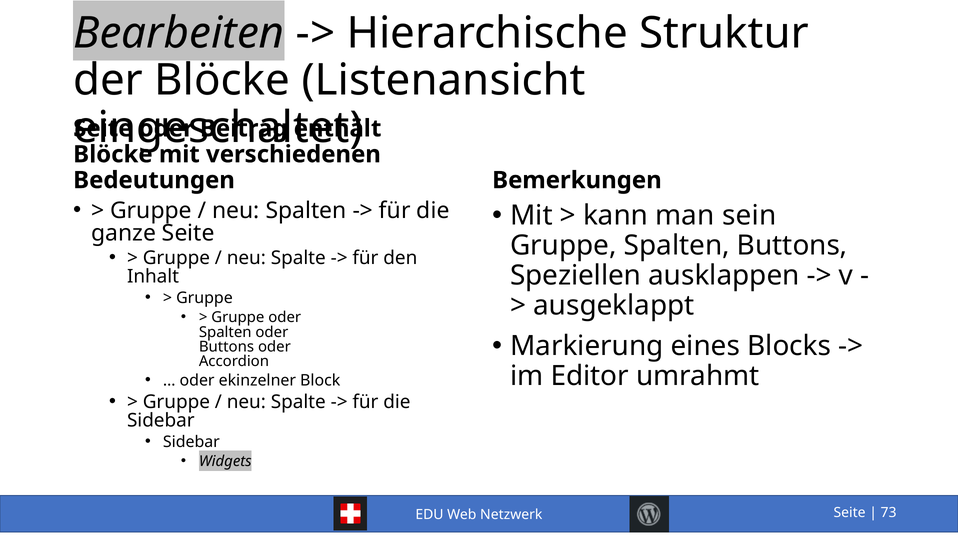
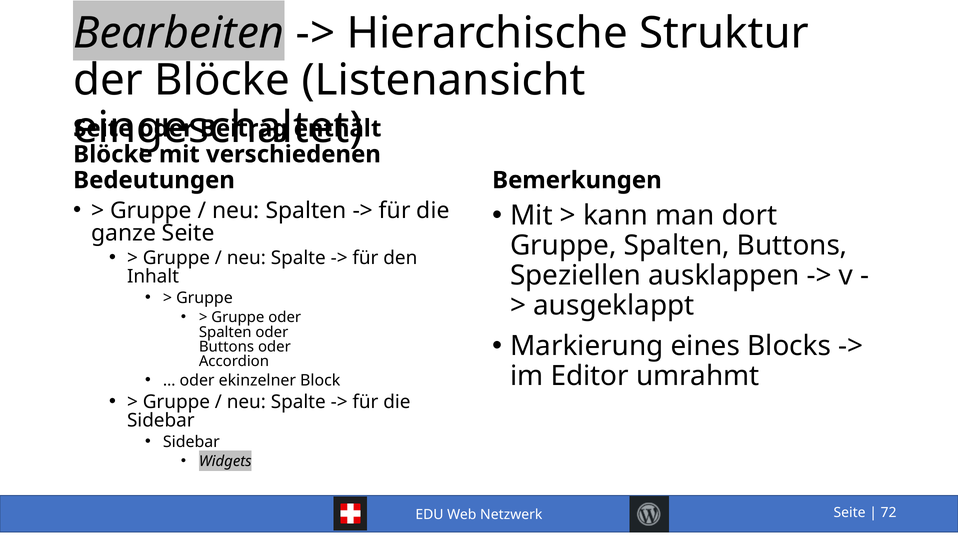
sein: sein -> dort (749, 215)
73: 73 -> 72 (889, 512)
